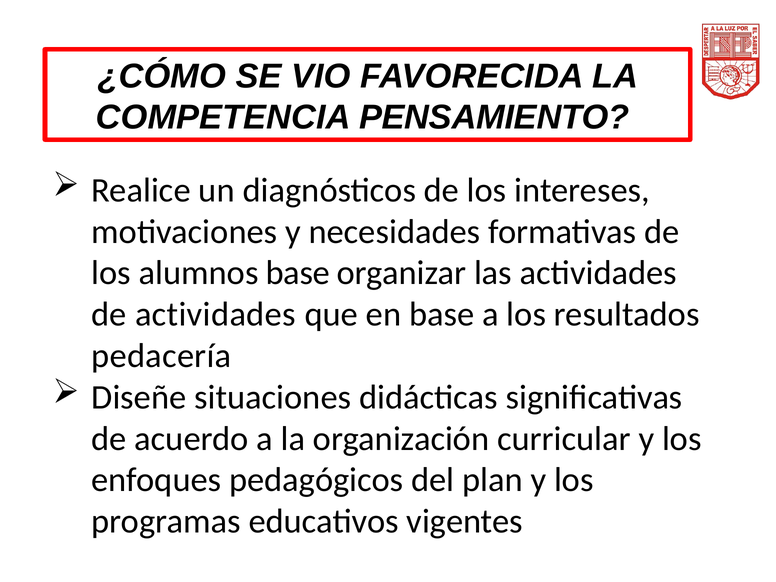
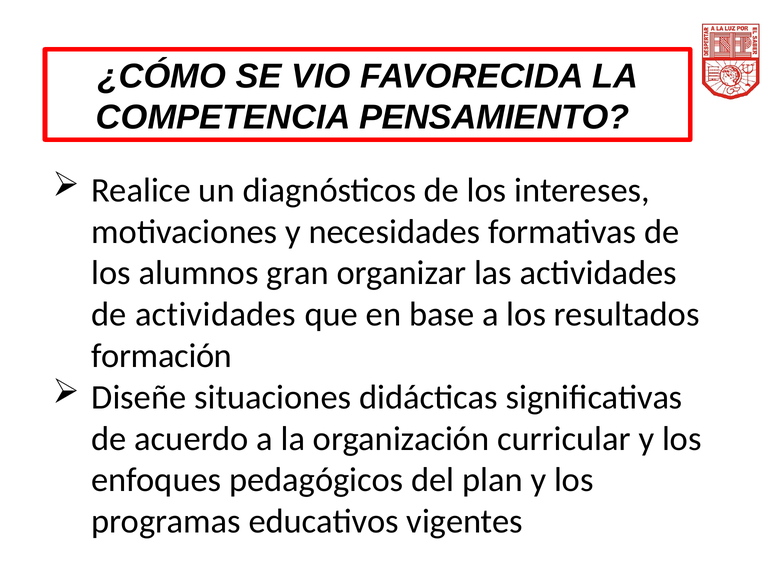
alumnos base: base -> gran (298, 273)
pedacería: pedacería -> formación (162, 356)
